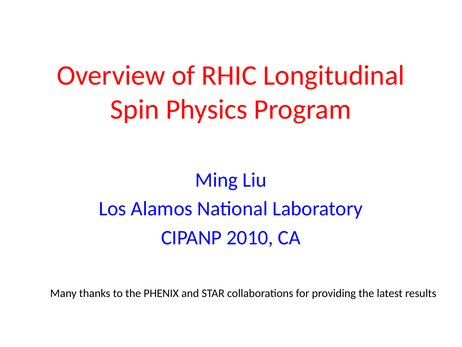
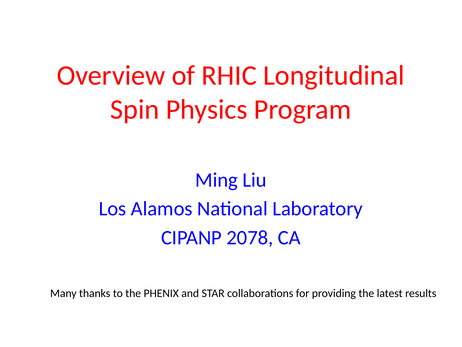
2010: 2010 -> 2078 (250, 237)
